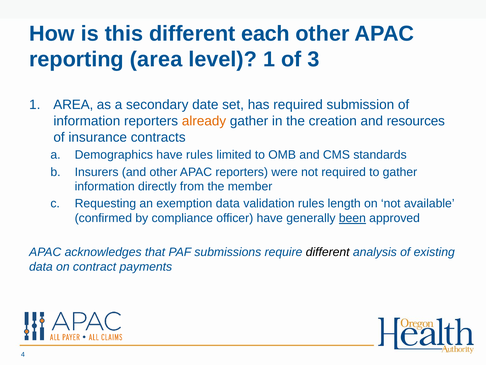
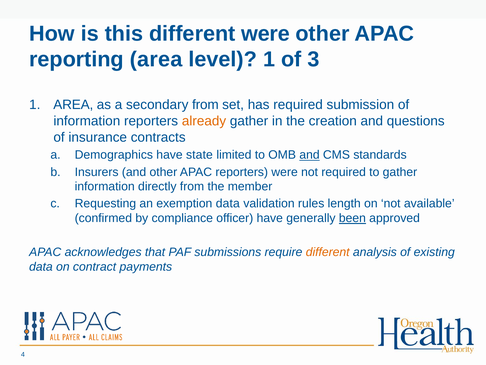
different each: each -> were (266, 34)
secondary date: date -> from (205, 105)
resources: resources -> questions (416, 121)
have rules: rules -> state (199, 155)
and underline: none -> present (309, 155)
different colour: black -> orange (328, 252)
